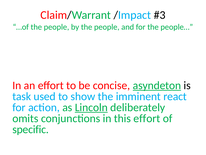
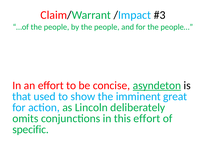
task: task -> that (22, 96)
react: react -> great (175, 96)
Lincoln underline: present -> none (91, 107)
